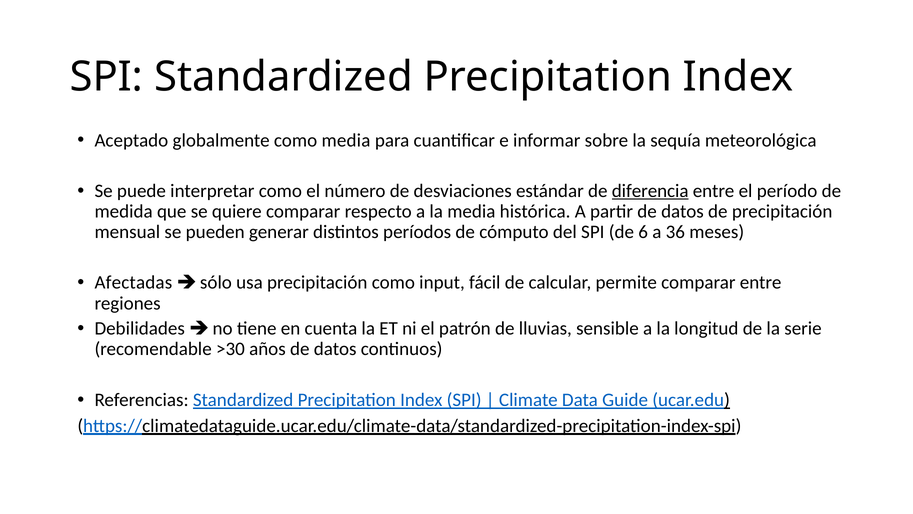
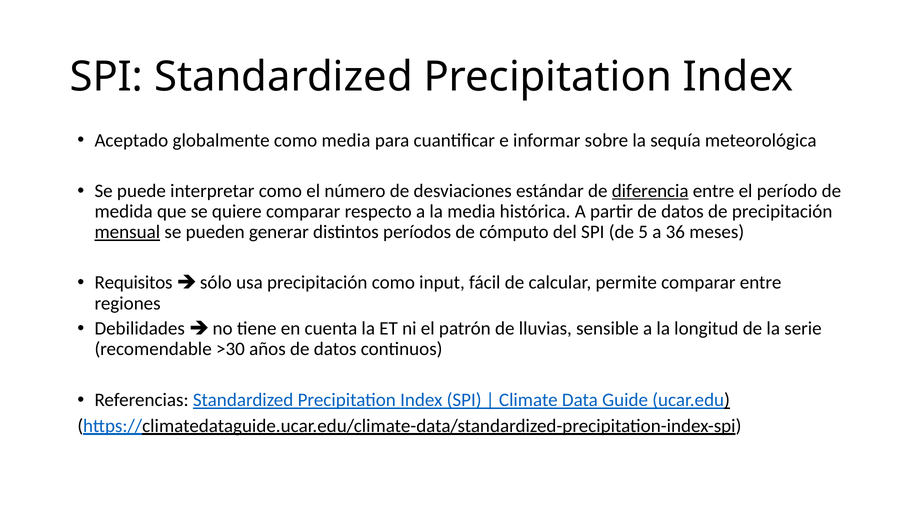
mensual underline: none -> present (127, 232)
6: 6 -> 5 (643, 232)
Afectadas: Afectadas -> Requisitos (134, 282)
